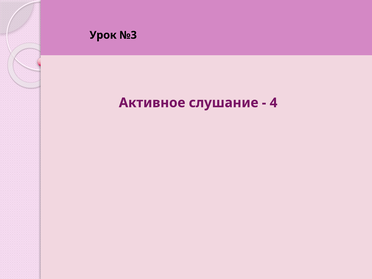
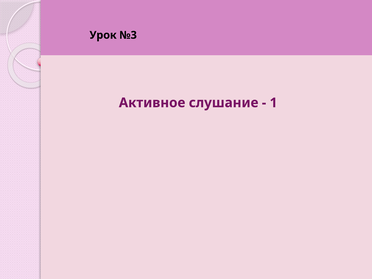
4: 4 -> 1 (274, 103)
